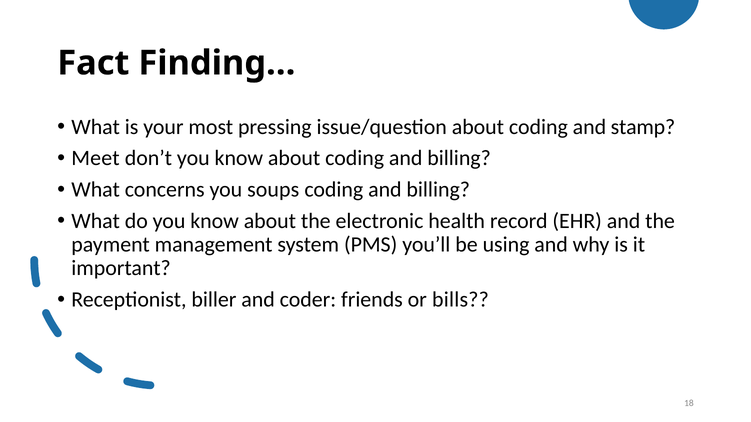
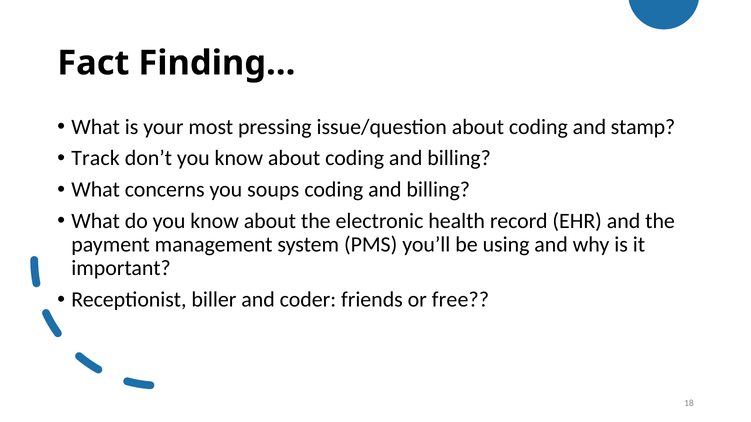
Meet: Meet -> Track (96, 158)
bills: bills -> free (460, 300)
